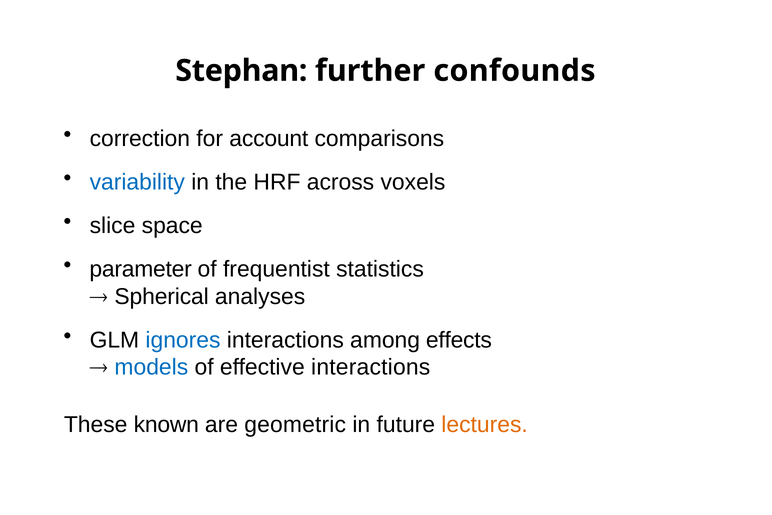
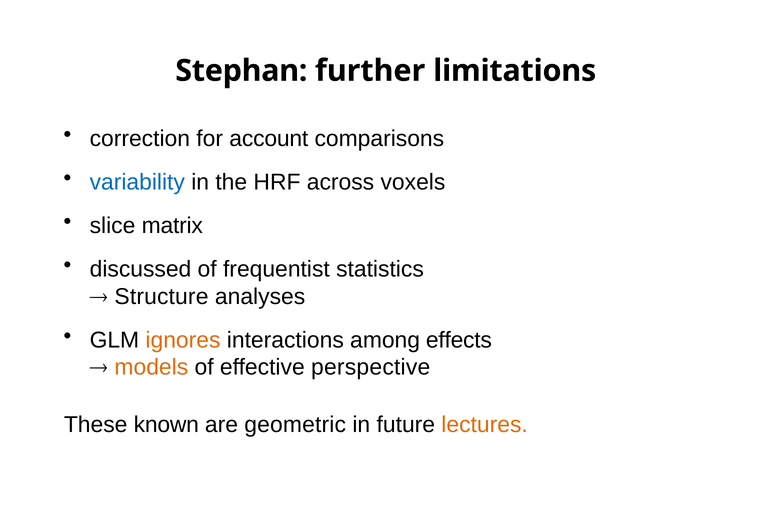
confounds: confounds -> limitations (515, 71)
space: space -> matrix (172, 225)
parameter: parameter -> discussed (140, 269)
Spherical: Spherical -> Structure (161, 296)
ignores colour: blue -> orange (183, 340)
models colour: blue -> orange (151, 367)
effective interactions: interactions -> perspective (371, 367)
